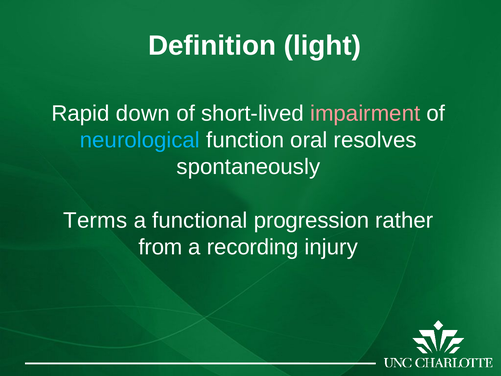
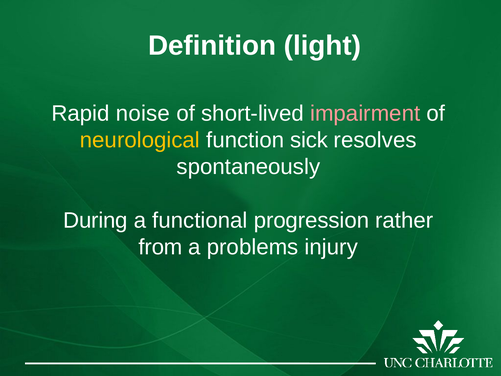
down: down -> noise (143, 113)
neurological colour: light blue -> yellow (140, 140)
oral: oral -> sick (309, 140)
Terms: Terms -> During (95, 220)
recording: recording -> problems (253, 247)
